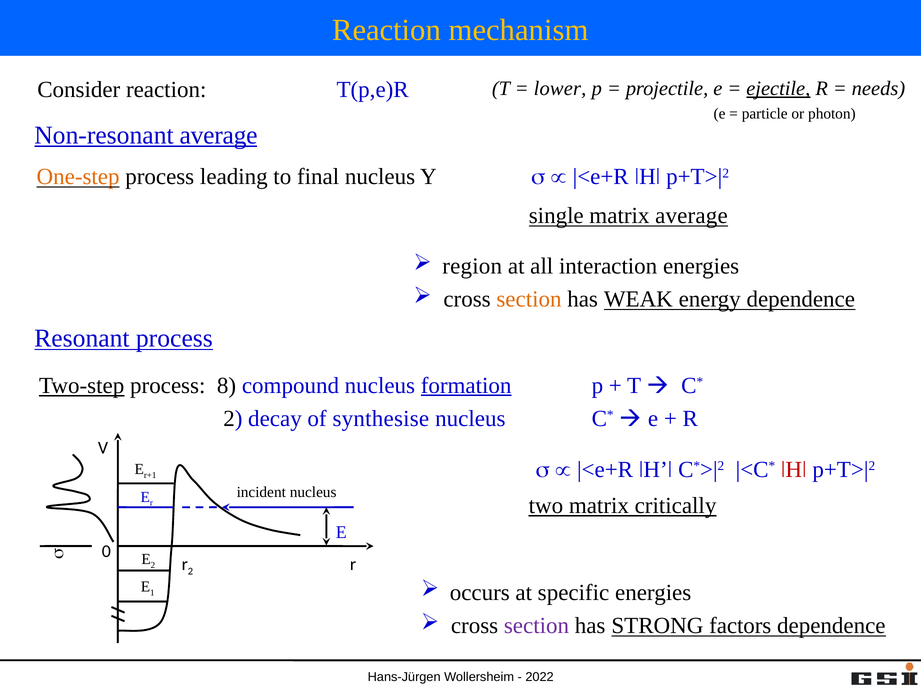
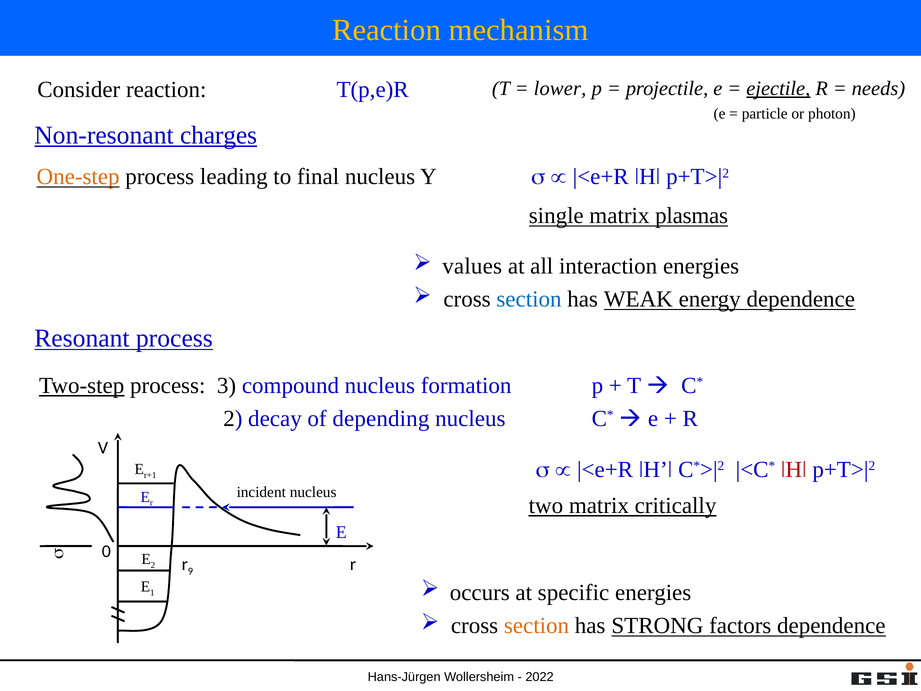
Non-resonant average: average -> charges (219, 135)
matrix average: average -> plasmas (692, 216)
region: region -> values (472, 266)
section colour: orange -> blue (529, 299)
8: 8 -> 3 (227, 385)
formation underline: present -> none (466, 385)
synthesise: synthesise -> depending (381, 418)
r 2: 2 -> 9 (190, 571)
section colour: purple -> orange (536, 626)
